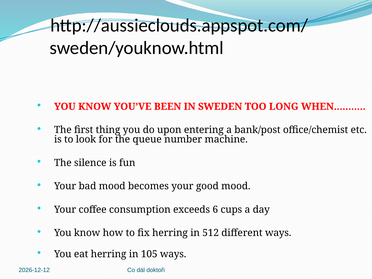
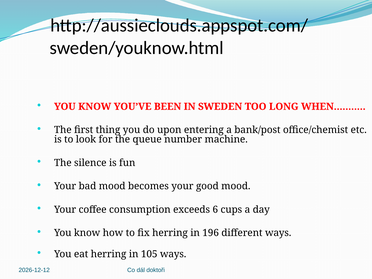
512: 512 -> 196 (211, 233)
